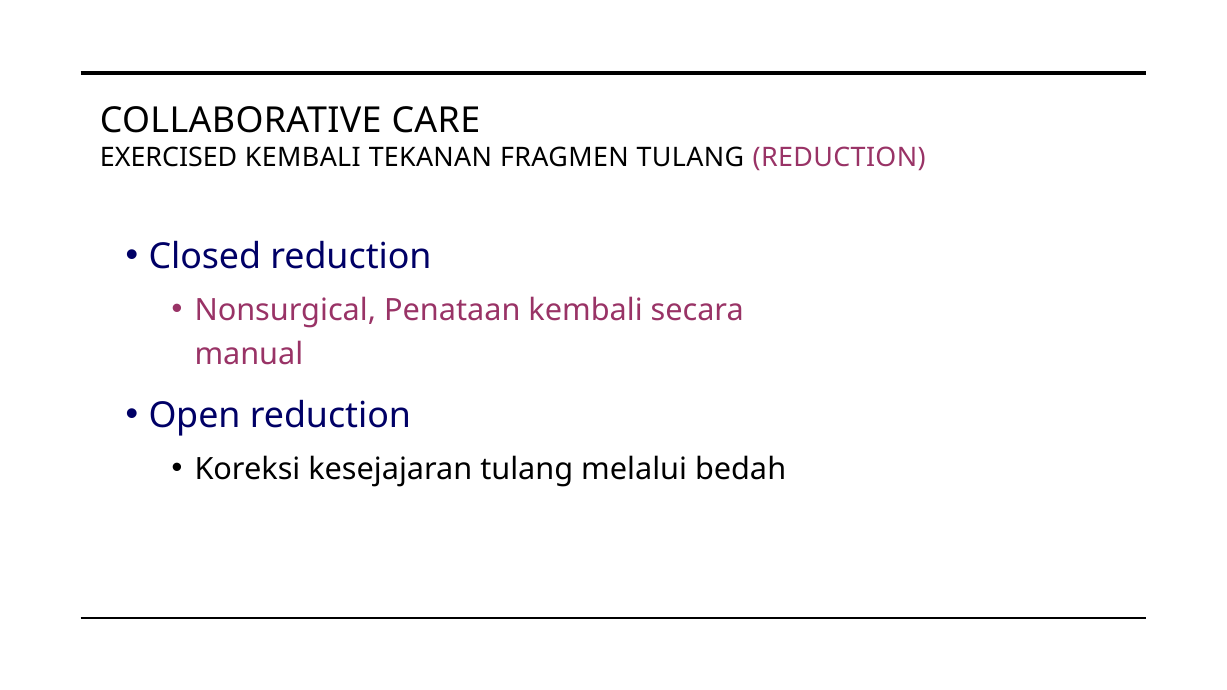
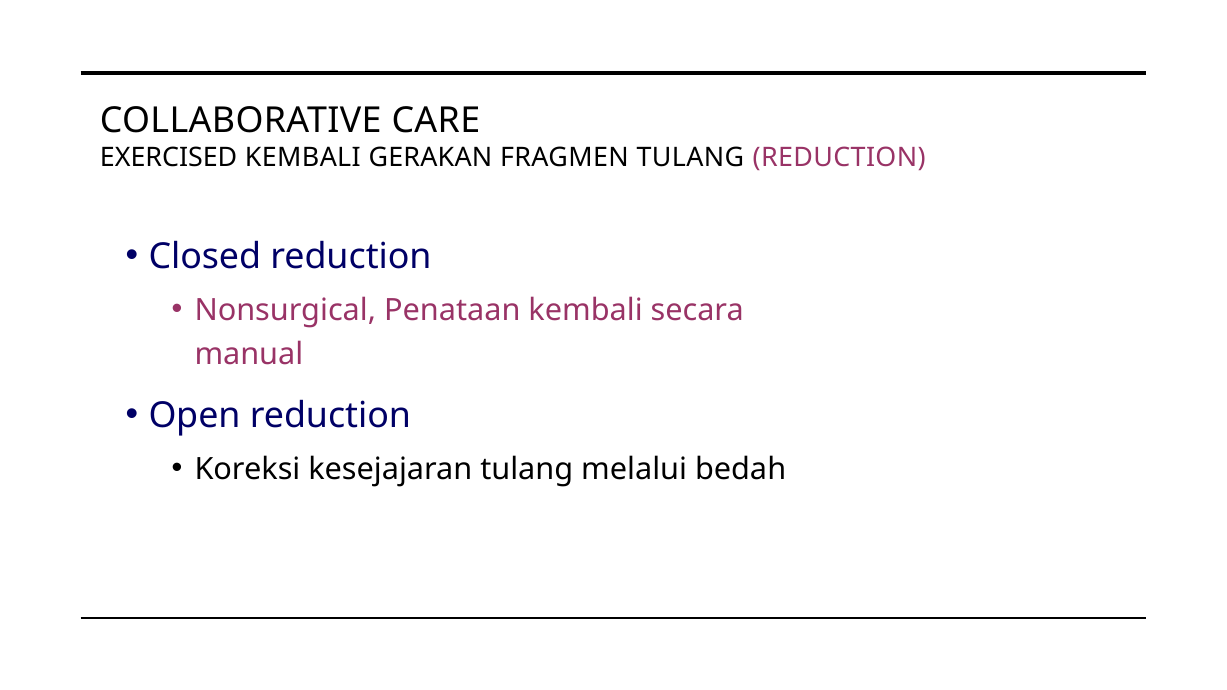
TEKANAN: TEKANAN -> GERAKAN (430, 158)
